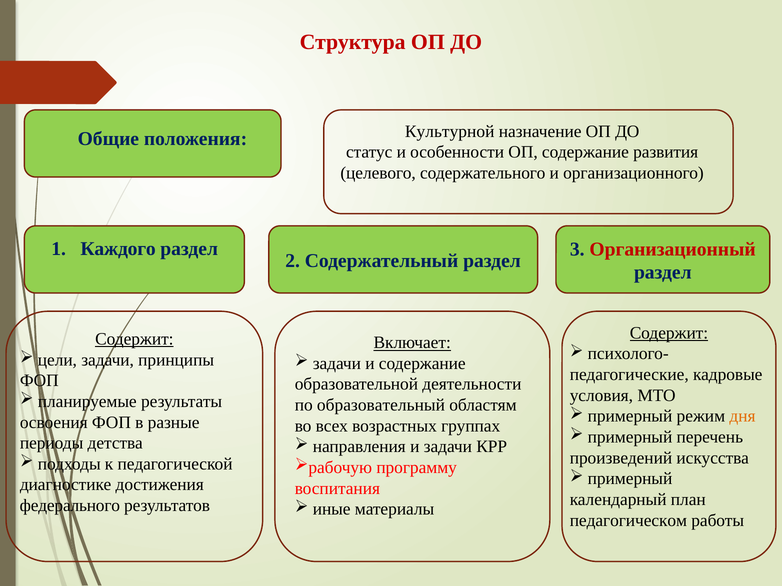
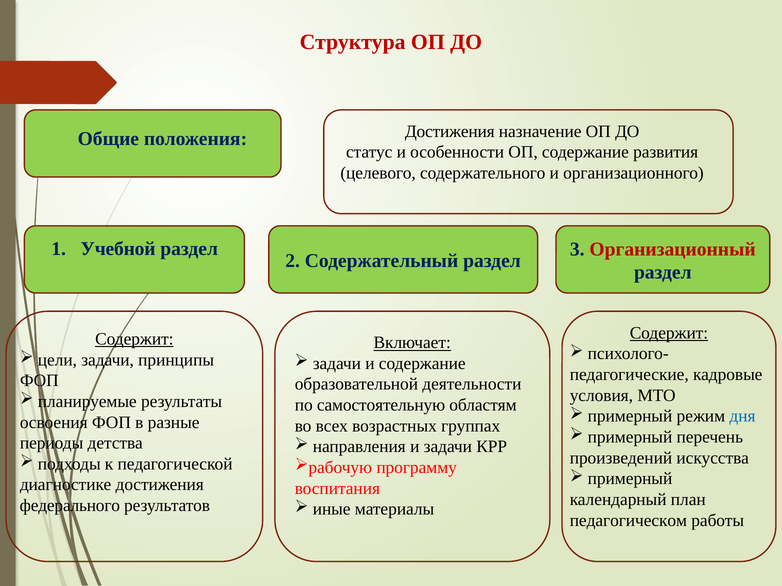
положения Культурной: Культурной -> Достижения (450, 132)
Каждого: Каждого -> Учебной (118, 249)
образовательный: образовательный -> самостоятельную (381, 405)
дня colour: orange -> blue (742, 417)
